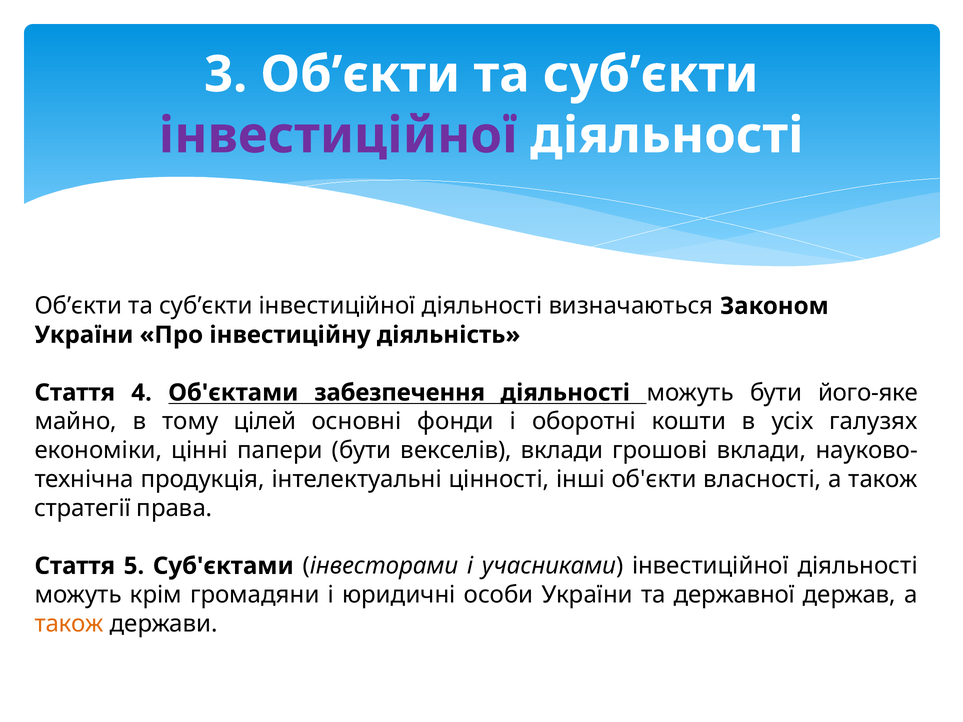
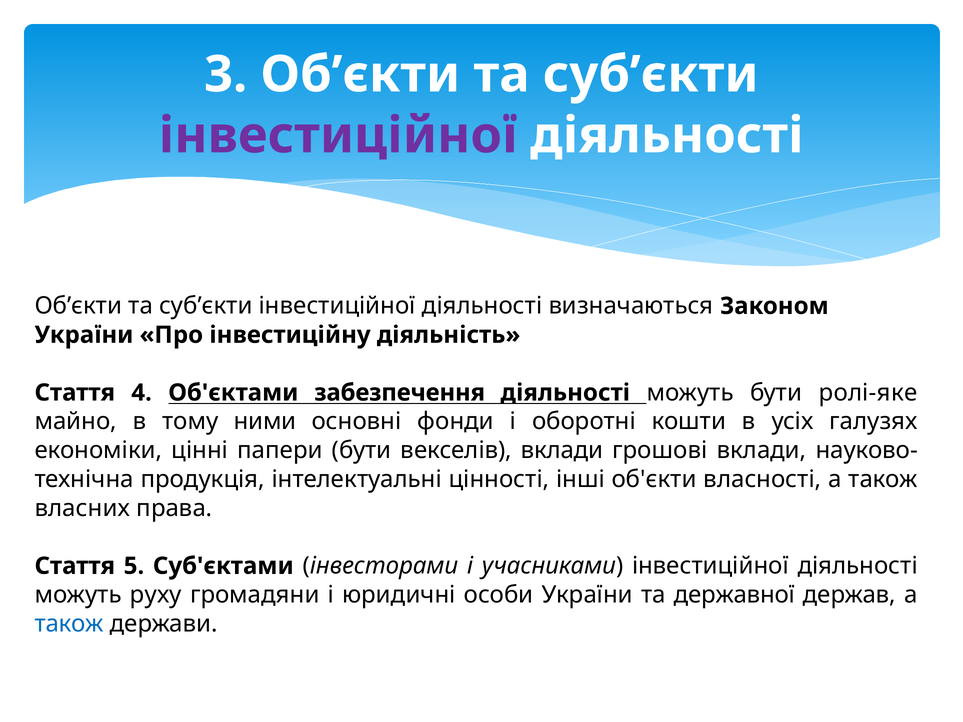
його-яке: його-яке -> ролі-яке (868, 393)
цілей: цілей -> ними (265, 422)
стратегії: стратегії -> власних (82, 508)
крім: крім -> руху (156, 595)
також colour: orange -> blue (69, 624)
